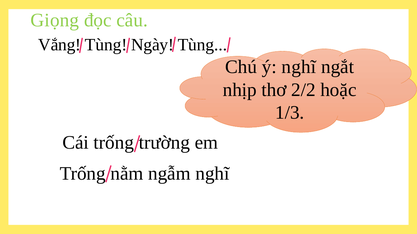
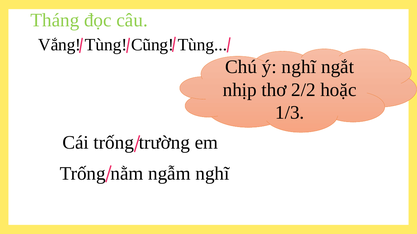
Giọng: Giọng -> Tháng (55, 20)
Ngày: Ngày -> Cũng (153, 45)
